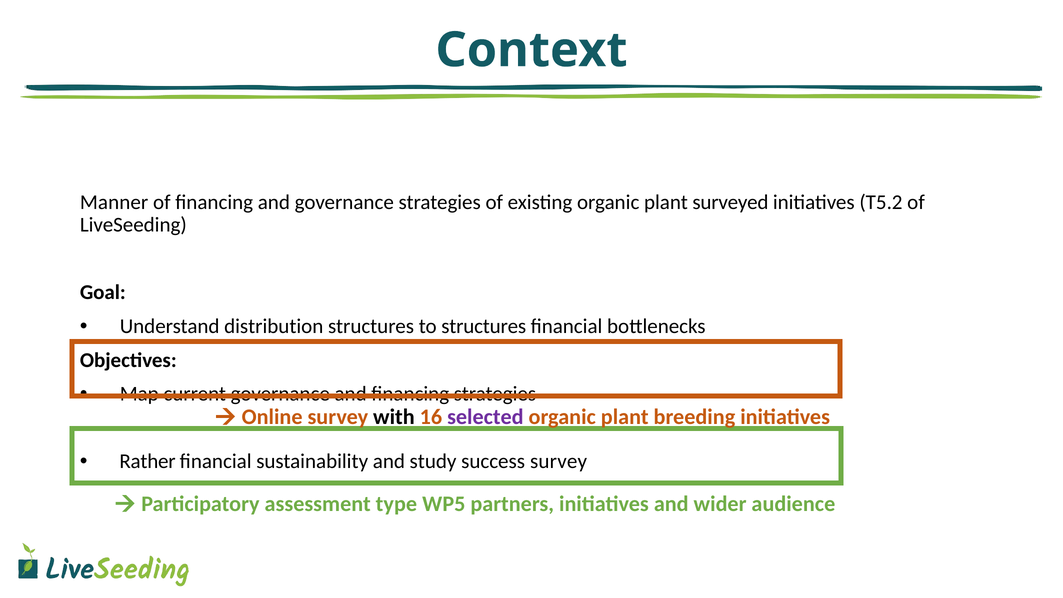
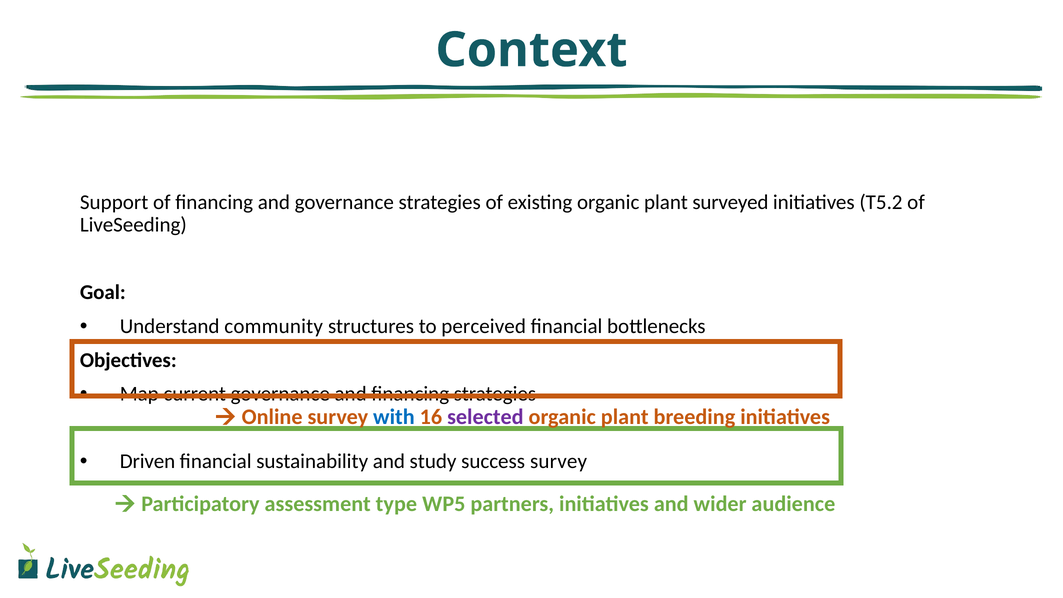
Manner: Manner -> Support (114, 202)
distribution: distribution -> community (274, 326)
to structures: structures -> perceived (484, 326)
with colour: black -> blue (394, 417)
Rather: Rather -> Driven (147, 461)
